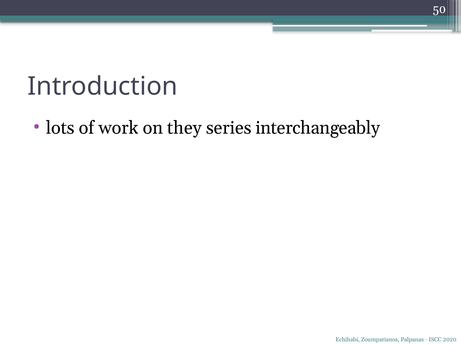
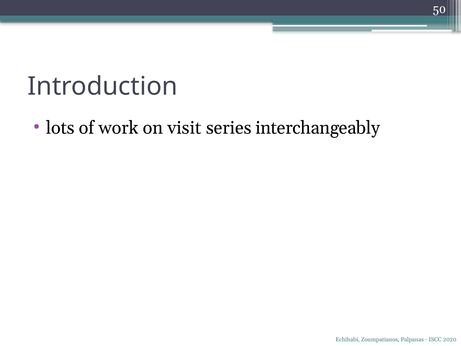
they: they -> visit (184, 128)
